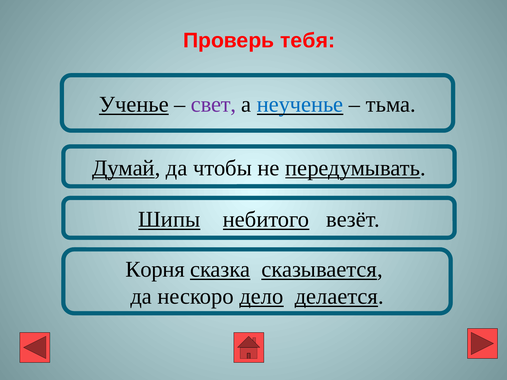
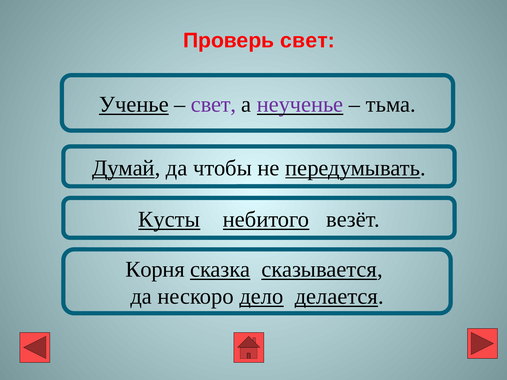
Проверь тебя: тебя -> свет (308, 40)
неученье colour: blue -> purple (300, 105)
Шипы: Шипы -> Кусты (169, 220)
